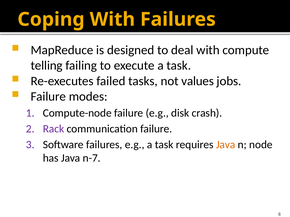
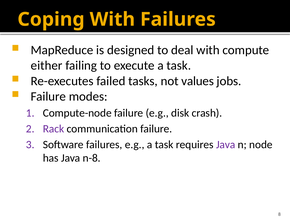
telling: telling -> either (47, 66)
Java colour: orange -> purple (226, 145)
n-7: n-7 -> n-8 (92, 158)
